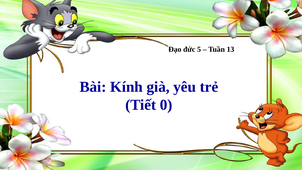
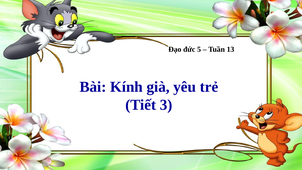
0: 0 -> 3 (166, 105)
